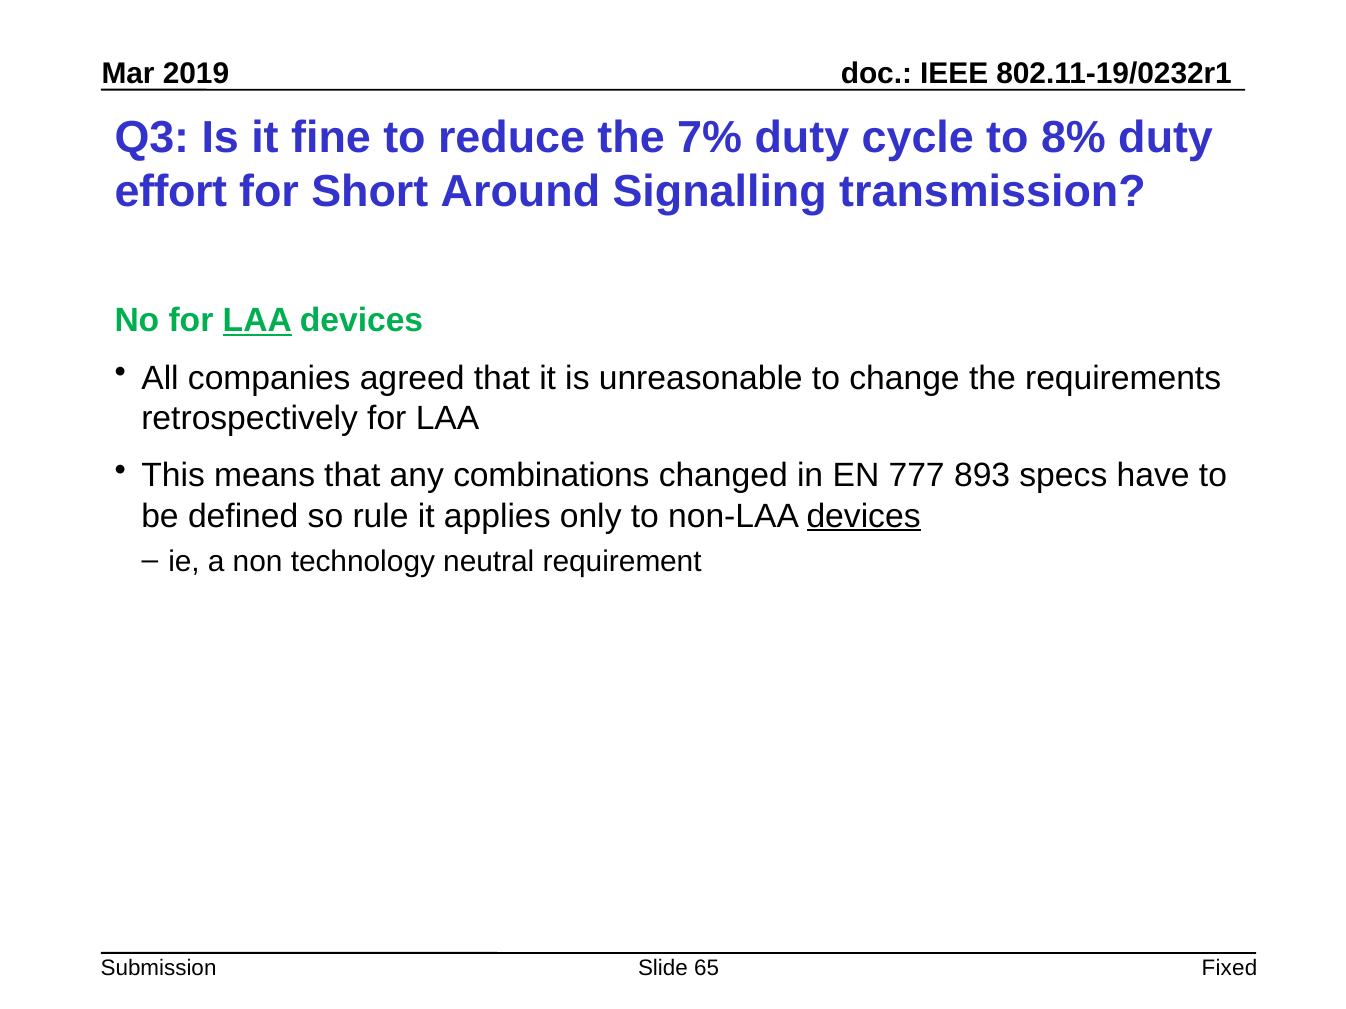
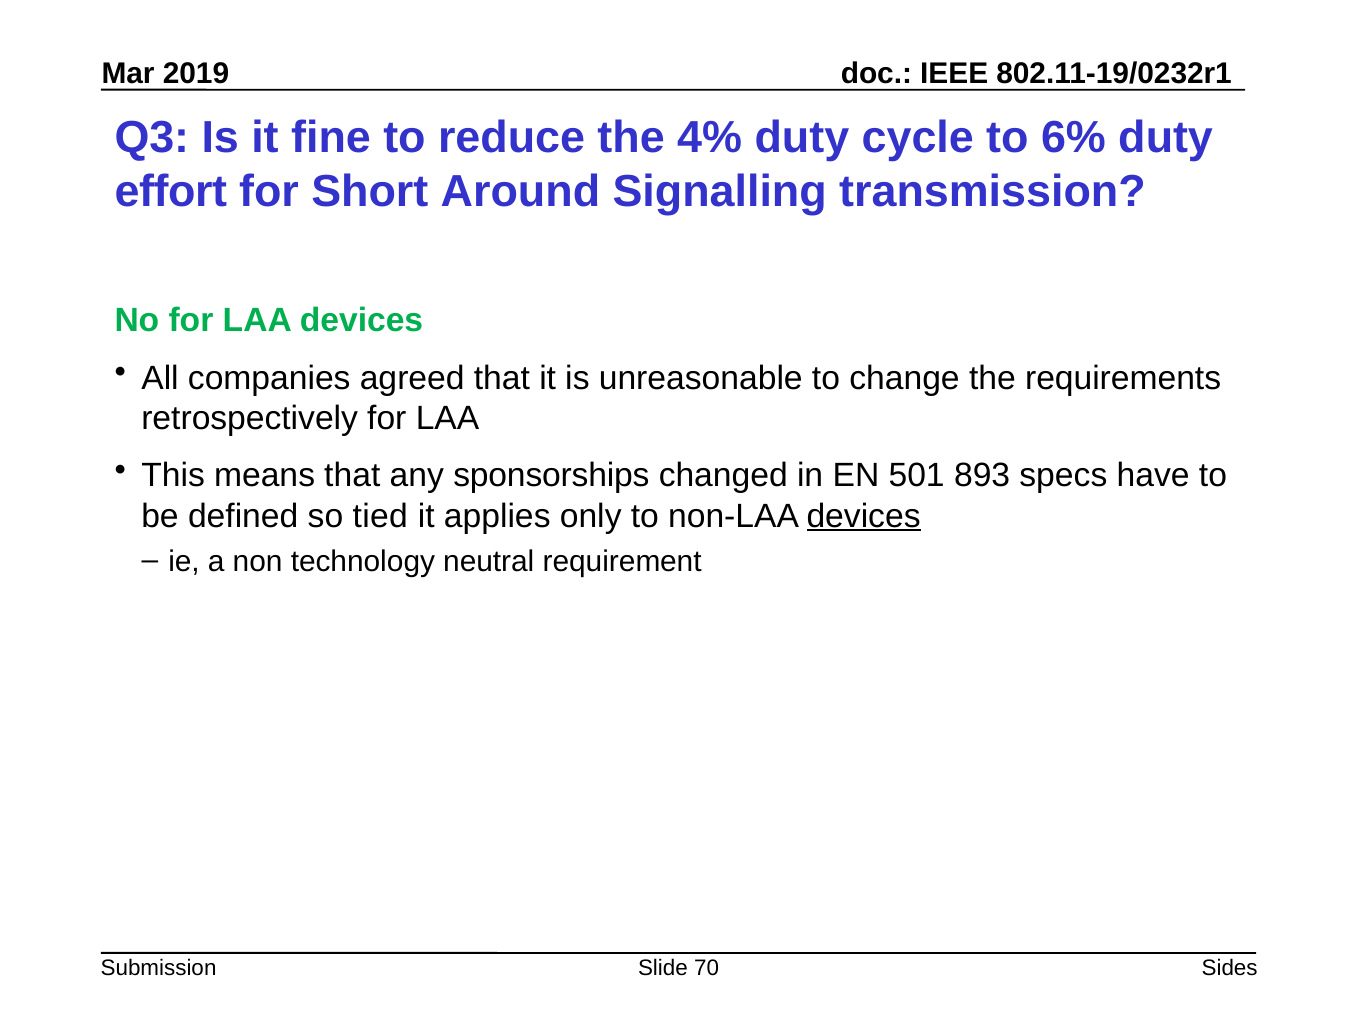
7%: 7% -> 4% (710, 138)
8%: 8% -> 6% (1073, 138)
LAA underline: present -> none (257, 321)
combinations: combinations -> sponsorships (551, 476)
777: 777 -> 501 (917, 476)
rule: rule -> tied (380, 516)
65: 65 -> 70 (707, 968)
Fixed: Fixed -> Sides (1230, 968)
